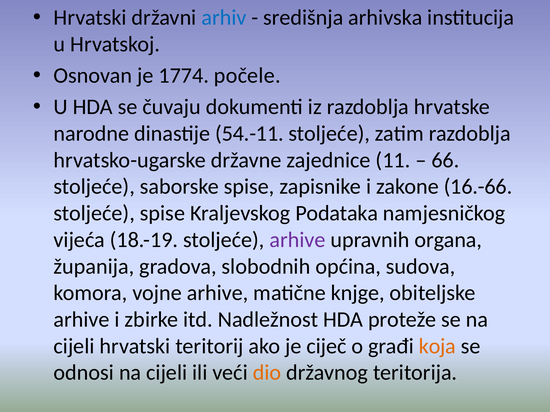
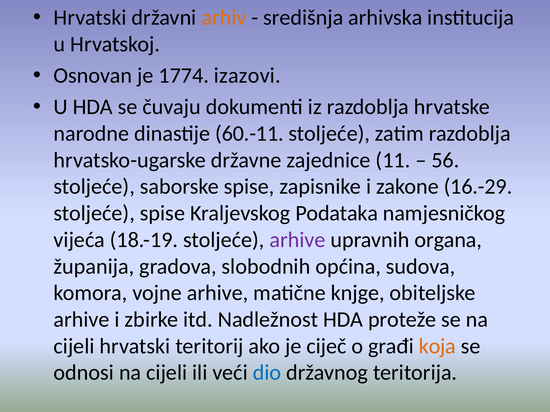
arhiv colour: blue -> orange (224, 18)
počele: počele -> izazovi (247, 76)
54.-11: 54.-11 -> 60.-11 (249, 134)
66: 66 -> 56 (445, 160)
16.-66: 16.-66 -> 16.-29 (478, 187)
dio colour: orange -> blue (267, 373)
